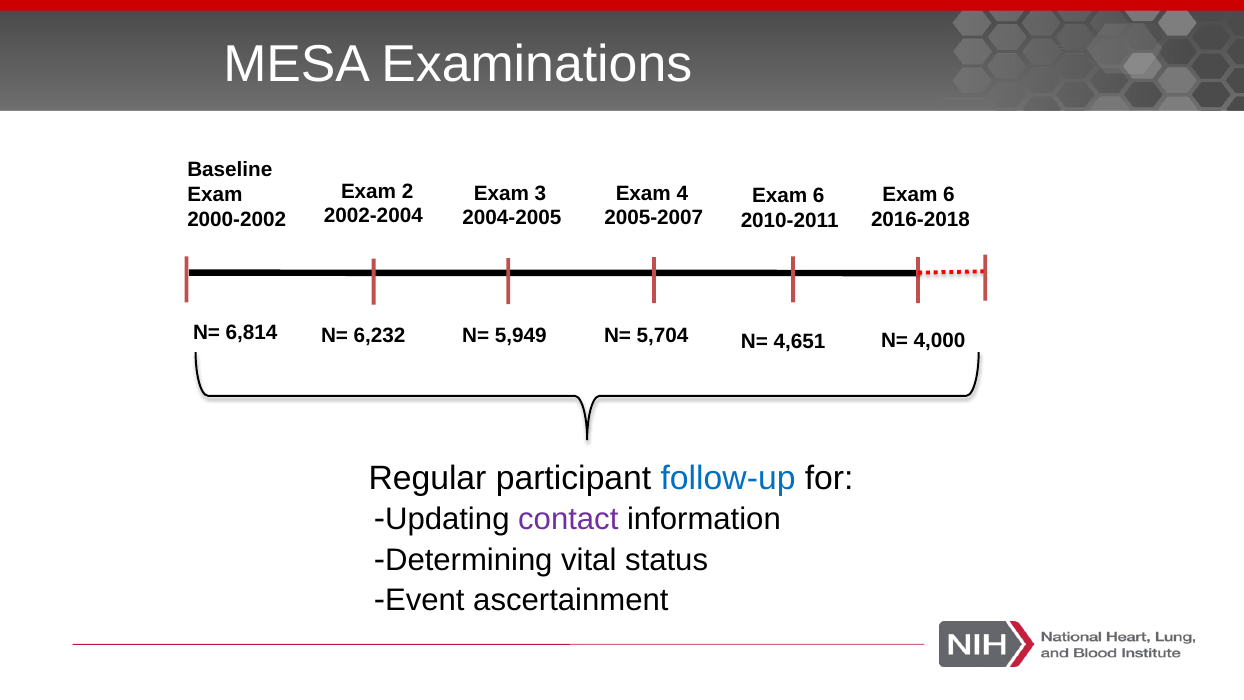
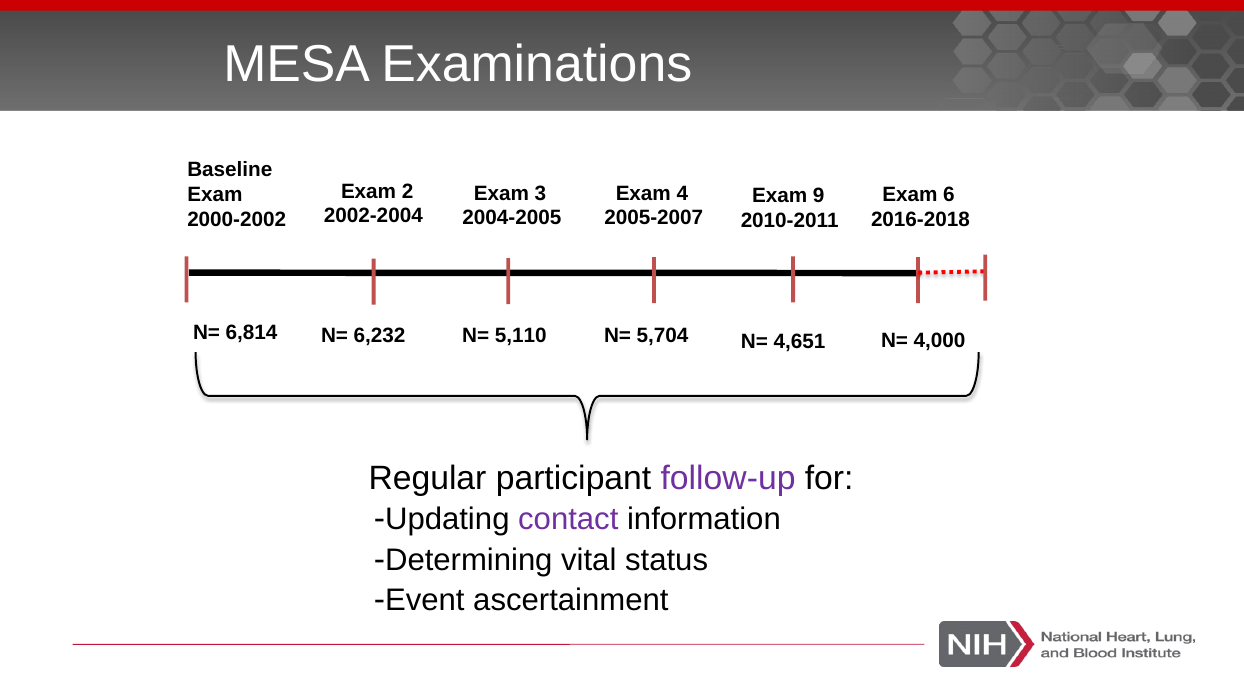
6: 6 -> 9 (819, 195)
5,949: 5,949 -> 5,110 (521, 336)
follow-up colour: blue -> purple (728, 478)
